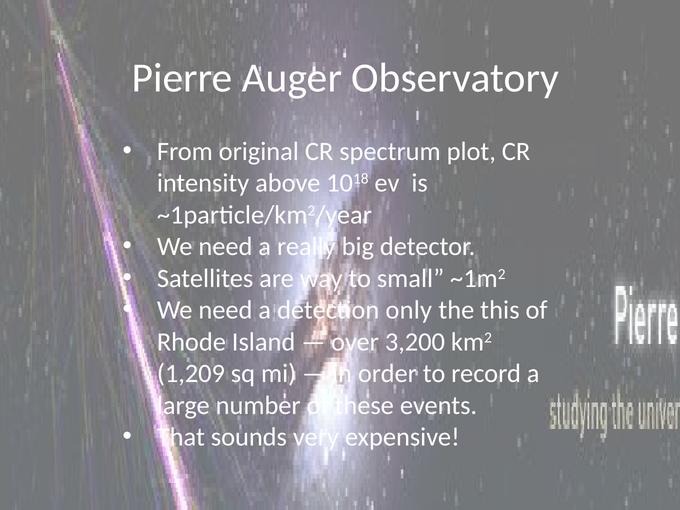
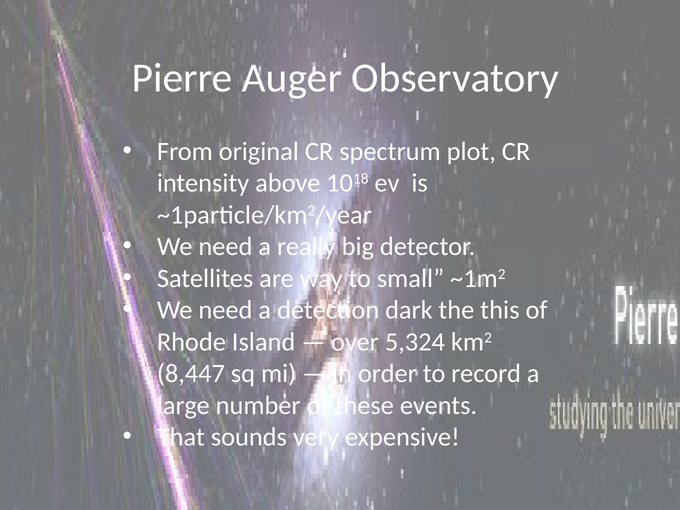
only: only -> dark (409, 310)
3,200: 3,200 -> 5,324 (415, 342)
1,209: 1,209 -> 8,447 (191, 374)
